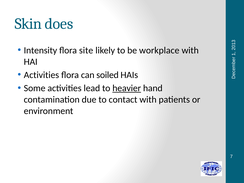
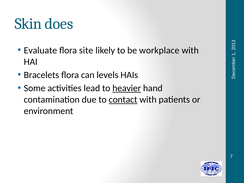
Intensity: Intensity -> Evaluate (40, 50)
Activities: Activities -> Bracelets (41, 75)
soiled: soiled -> levels (107, 75)
contact underline: none -> present (123, 100)
